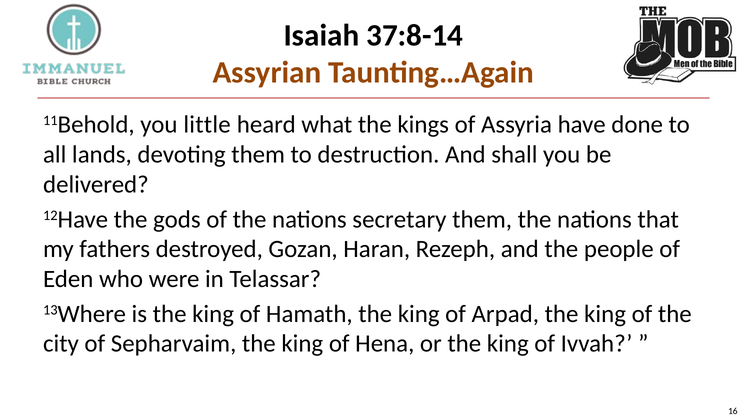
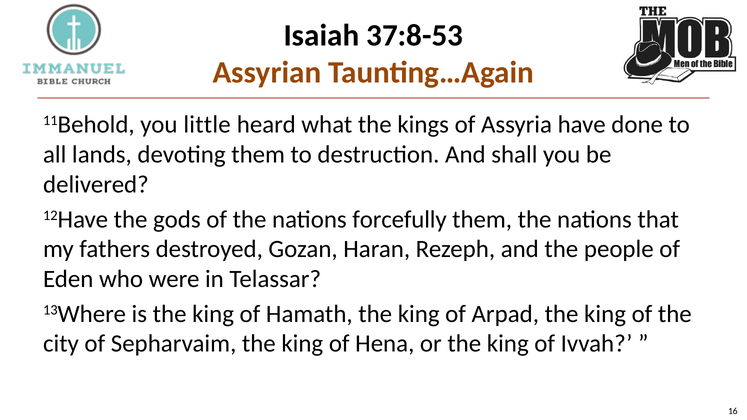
37:8-14: 37:8-14 -> 37:8-53 (415, 35)
secretary: secretary -> forcefully (400, 219)
